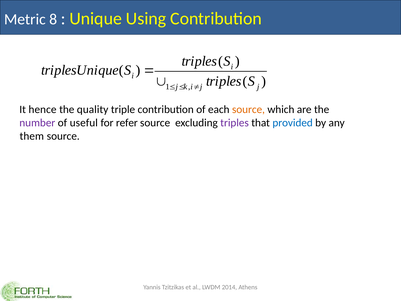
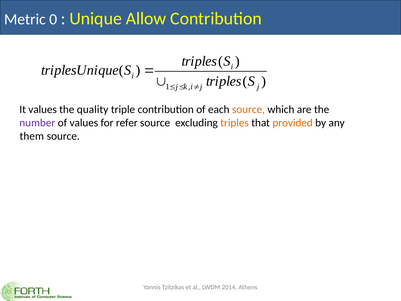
8: 8 -> 0 (53, 19)
Using: Using -> Allow (146, 18)
It hence: hence -> values (43, 109)
of useful: useful -> values (84, 123)
triples colour: purple -> orange (235, 123)
provided colour: blue -> orange (293, 123)
